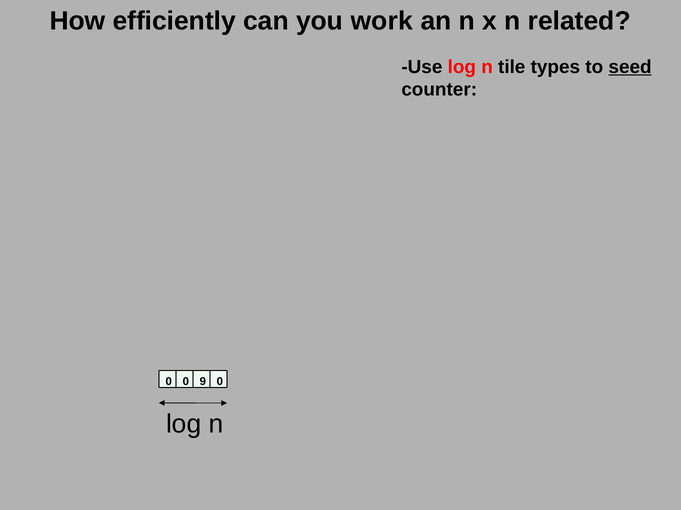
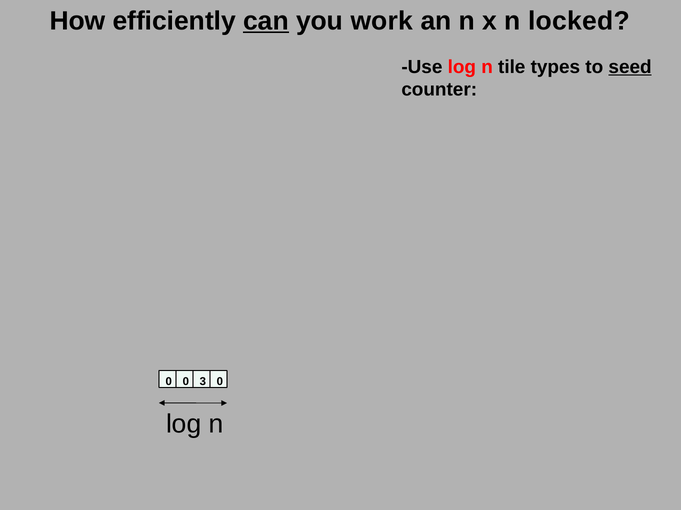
can underline: none -> present (266, 21)
related: related -> locked (579, 21)
9: 9 -> 3 (203, 382)
